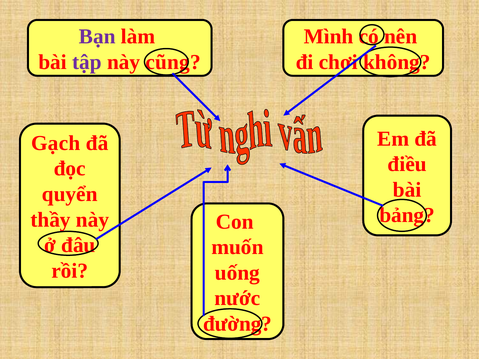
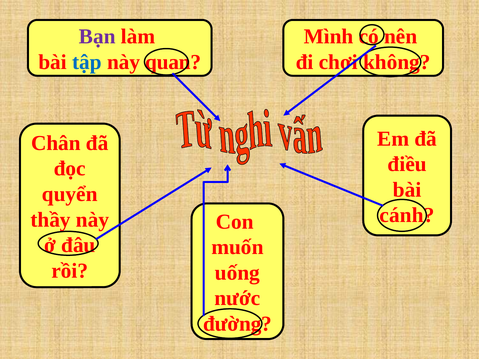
tập colour: purple -> blue (87, 62)
cũng: cũng -> quan (173, 62)
Gạch: Gạch -> Chân (56, 143)
bảng: bảng -> cánh (407, 215)
